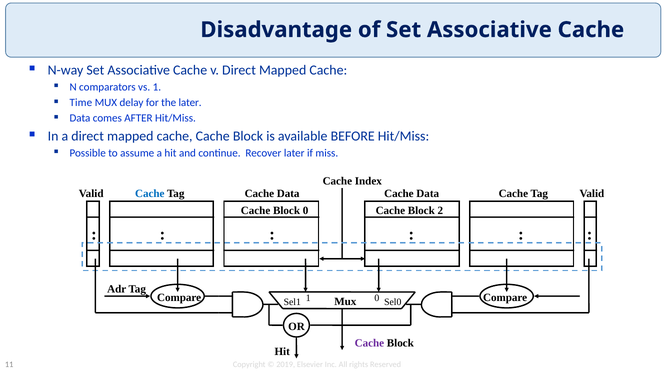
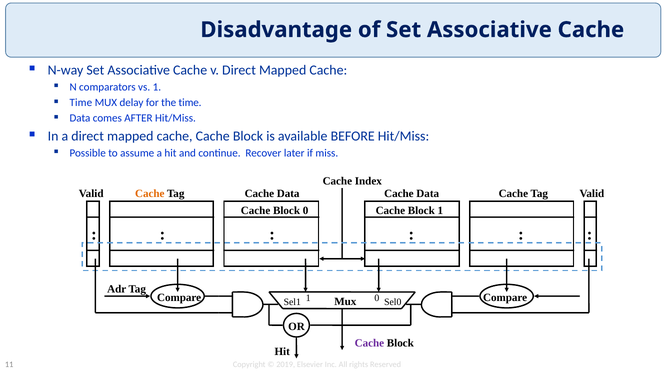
the later: later -> time (190, 103)
Cache colour: blue -> orange (150, 194)
Block 2: 2 -> 1 (440, 210)
